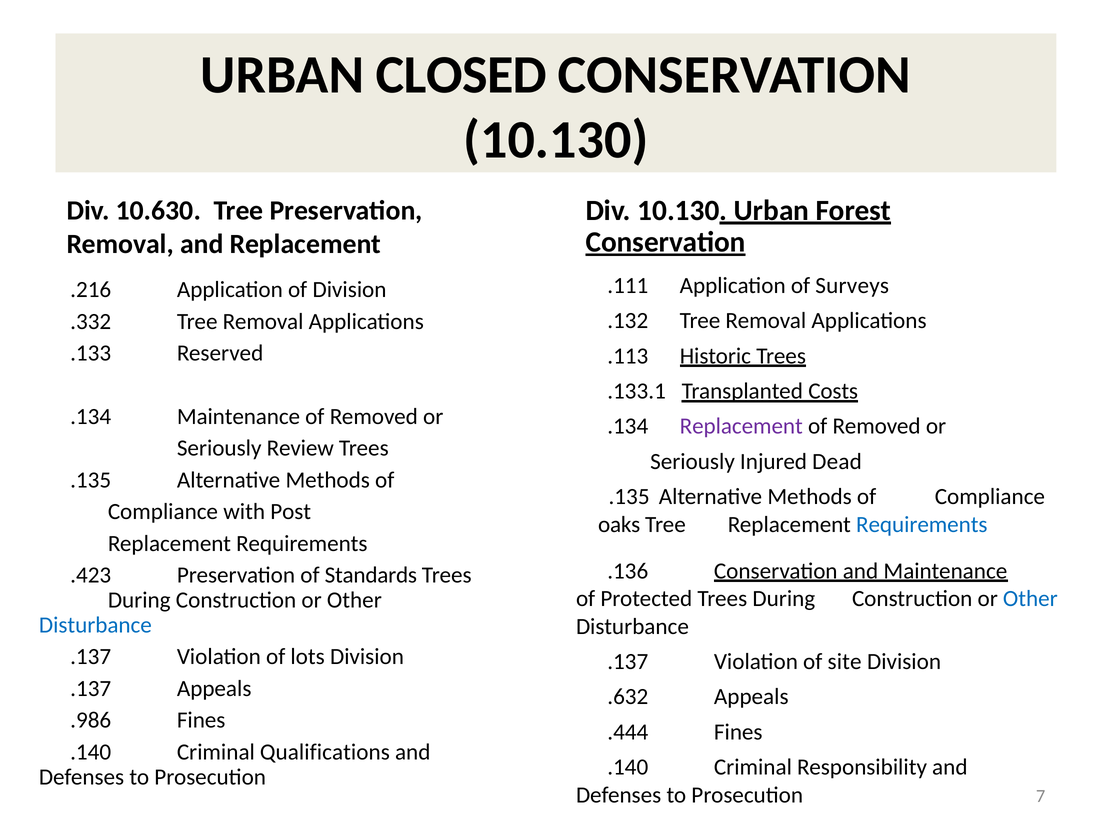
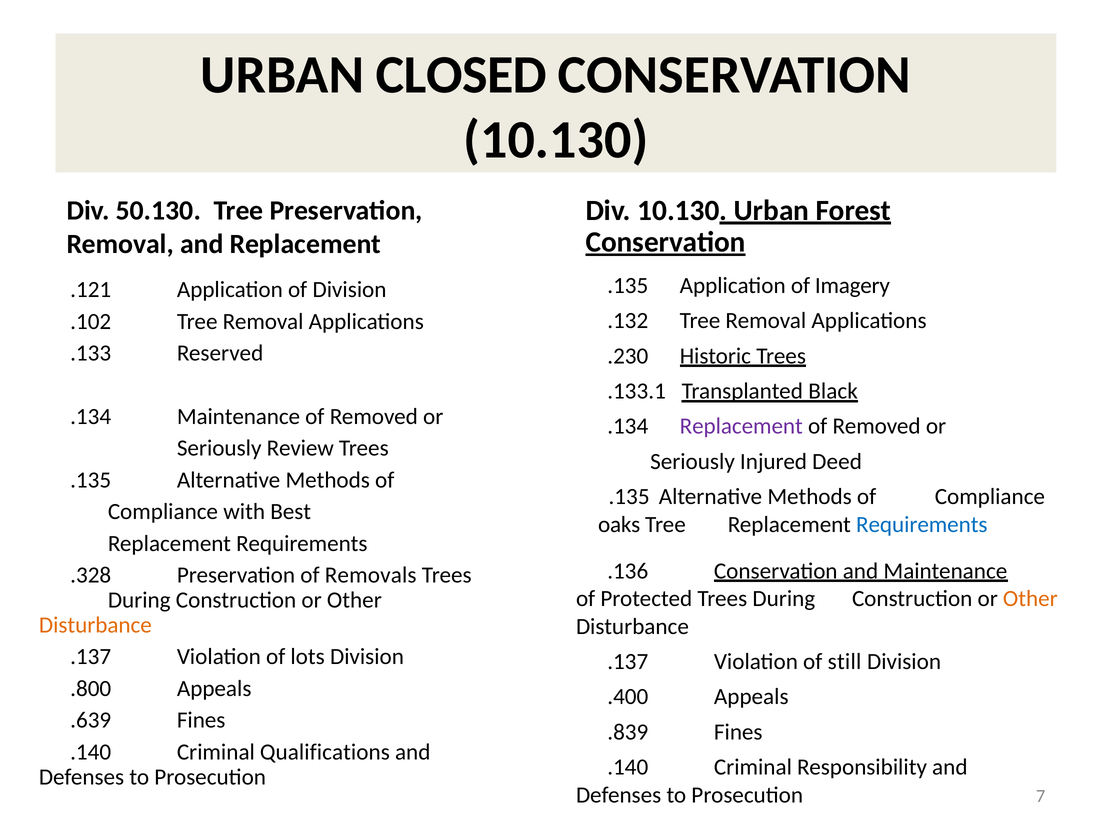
10.630: 10.630 -> 50.130 (158, 211)
.111: .111 -> .135 (628, 286)
Surveys: Surveys -> Imagery (852, 286)
.216: .216 -> .121 (91, 290)
.332: .332 -> .102 (91, 321)
.113: .113 -> .230 (628, 356)
Costs: Costs -> Black (833, 391)
Dead: Dead -> Deed (837, 462)
Post: Post -> Best (291, 512)
.423: .423 -> .328 (91, 575)
Standards: Standards -> Removals (371, 575)
Other colour: blue -> orange (1030, 599)
Disturbance colour: blue -> orange (95, 625)
site: site -> still (845, 662)
.137: .137 -> .800 (91, 689)
.632: .632 -> .400 (628, 697)
.986: .986 -> .639 (91, 720)
.444: .444 -> .839 (628, 732)
